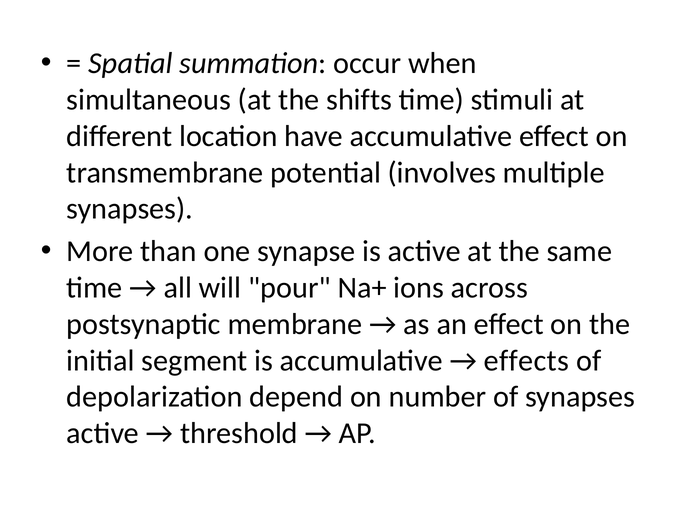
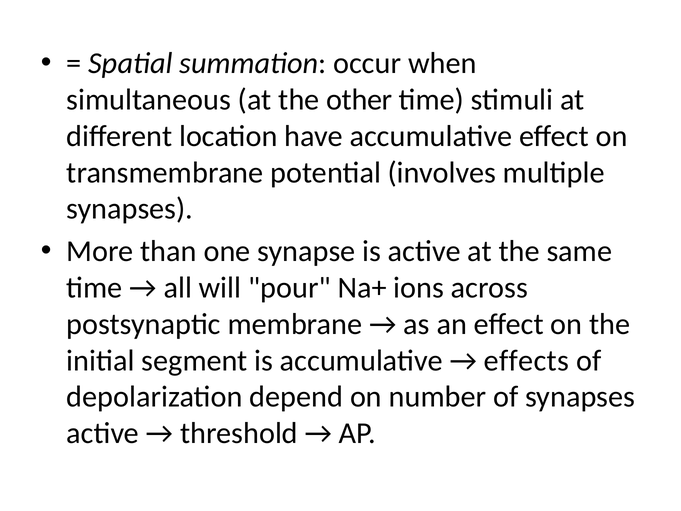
shifts: shifts -> other (359, 100)
